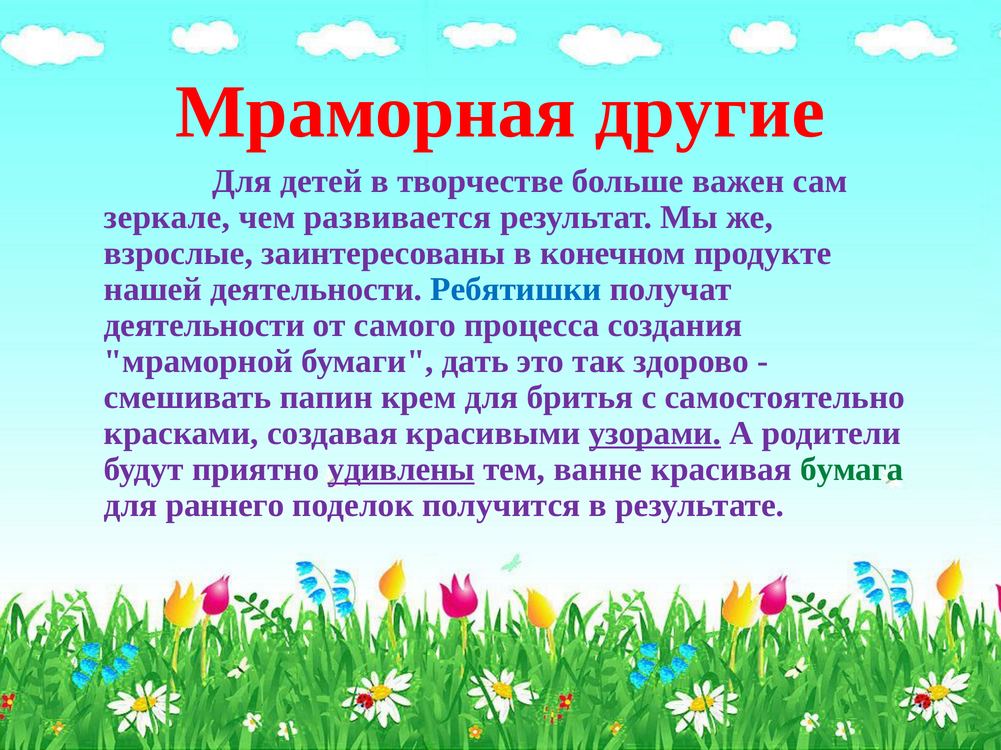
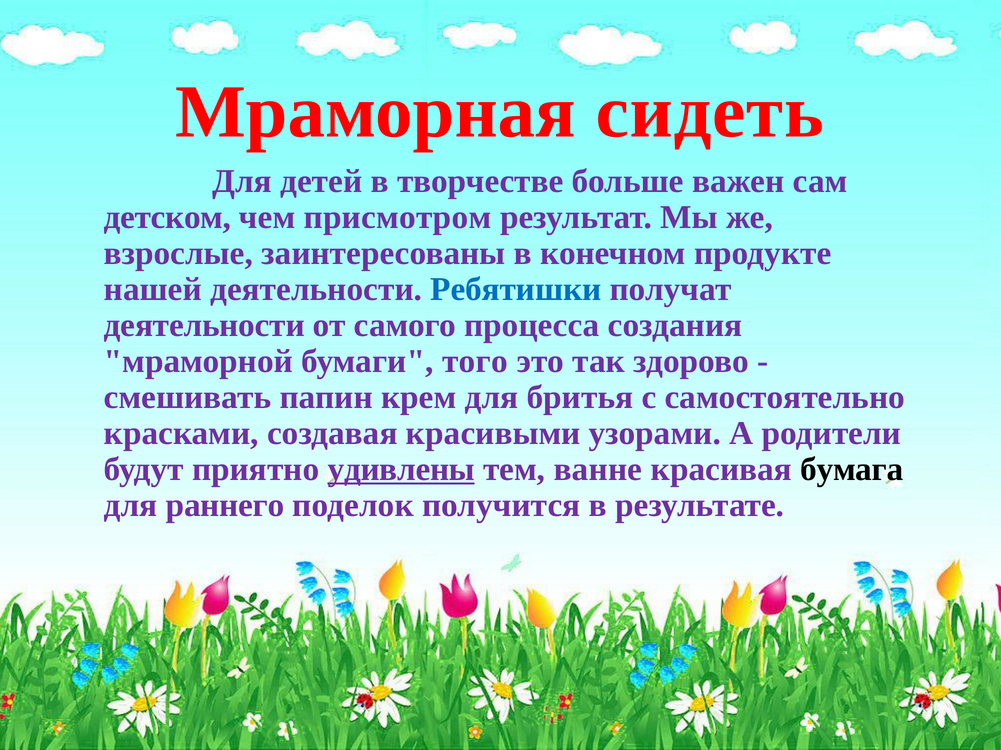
другие: другие -> сидеть (710, 112)
зеркале: зеркале -> детском (167, 217)
развивается: развивается -> присмотром (398, 217)
дать: дать -> того (475, 361)
узорами underline: present -> none (655, 433)
бумага colour: green -> black (852, 470)
